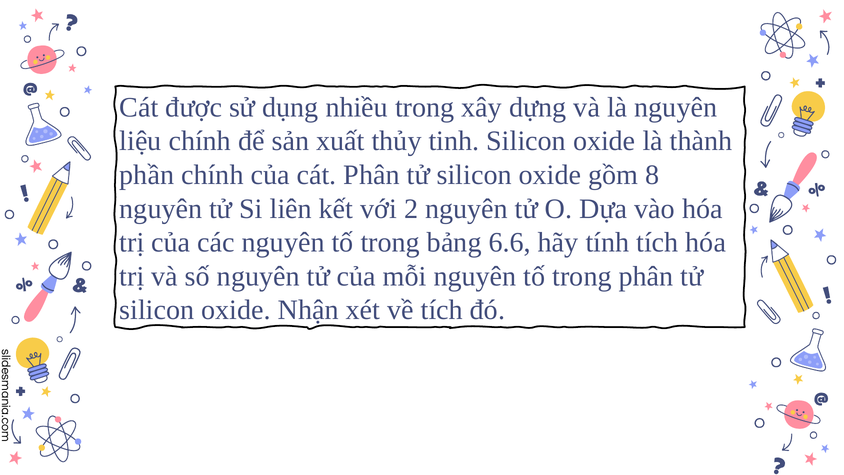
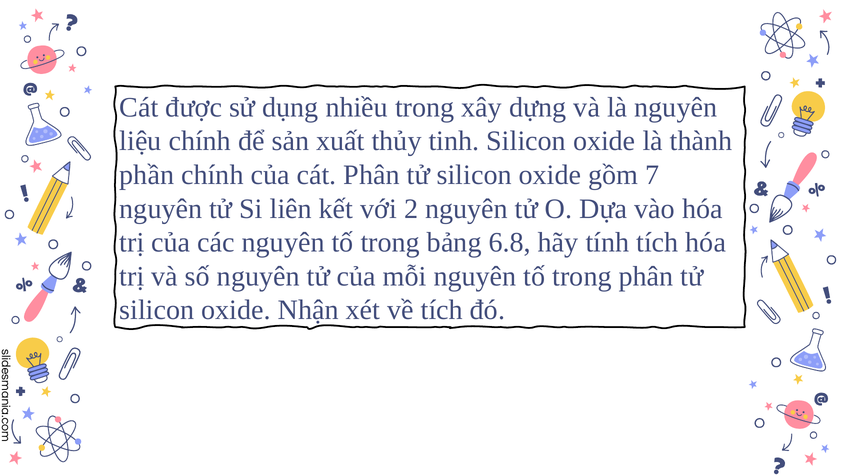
8: 8 -> 7 (652, 175)
6.6: 6.6 -> 6.8 (510, 242)
